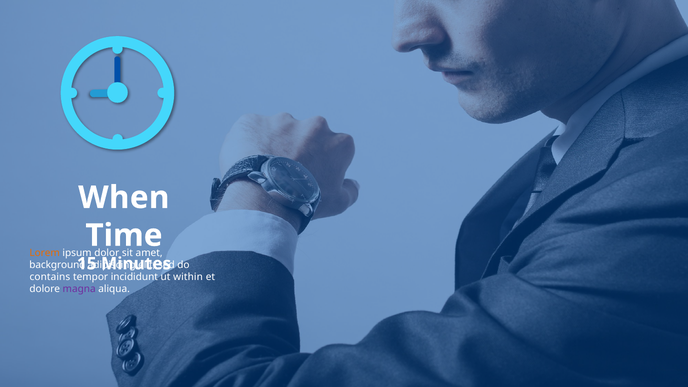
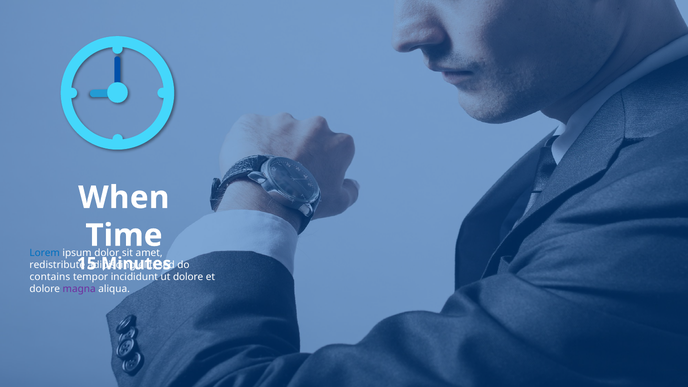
Lorem colour: orange -> blue (45, 253)
background: background -> redistribute (57, 265)
within: within -> dolore (188, 277)
